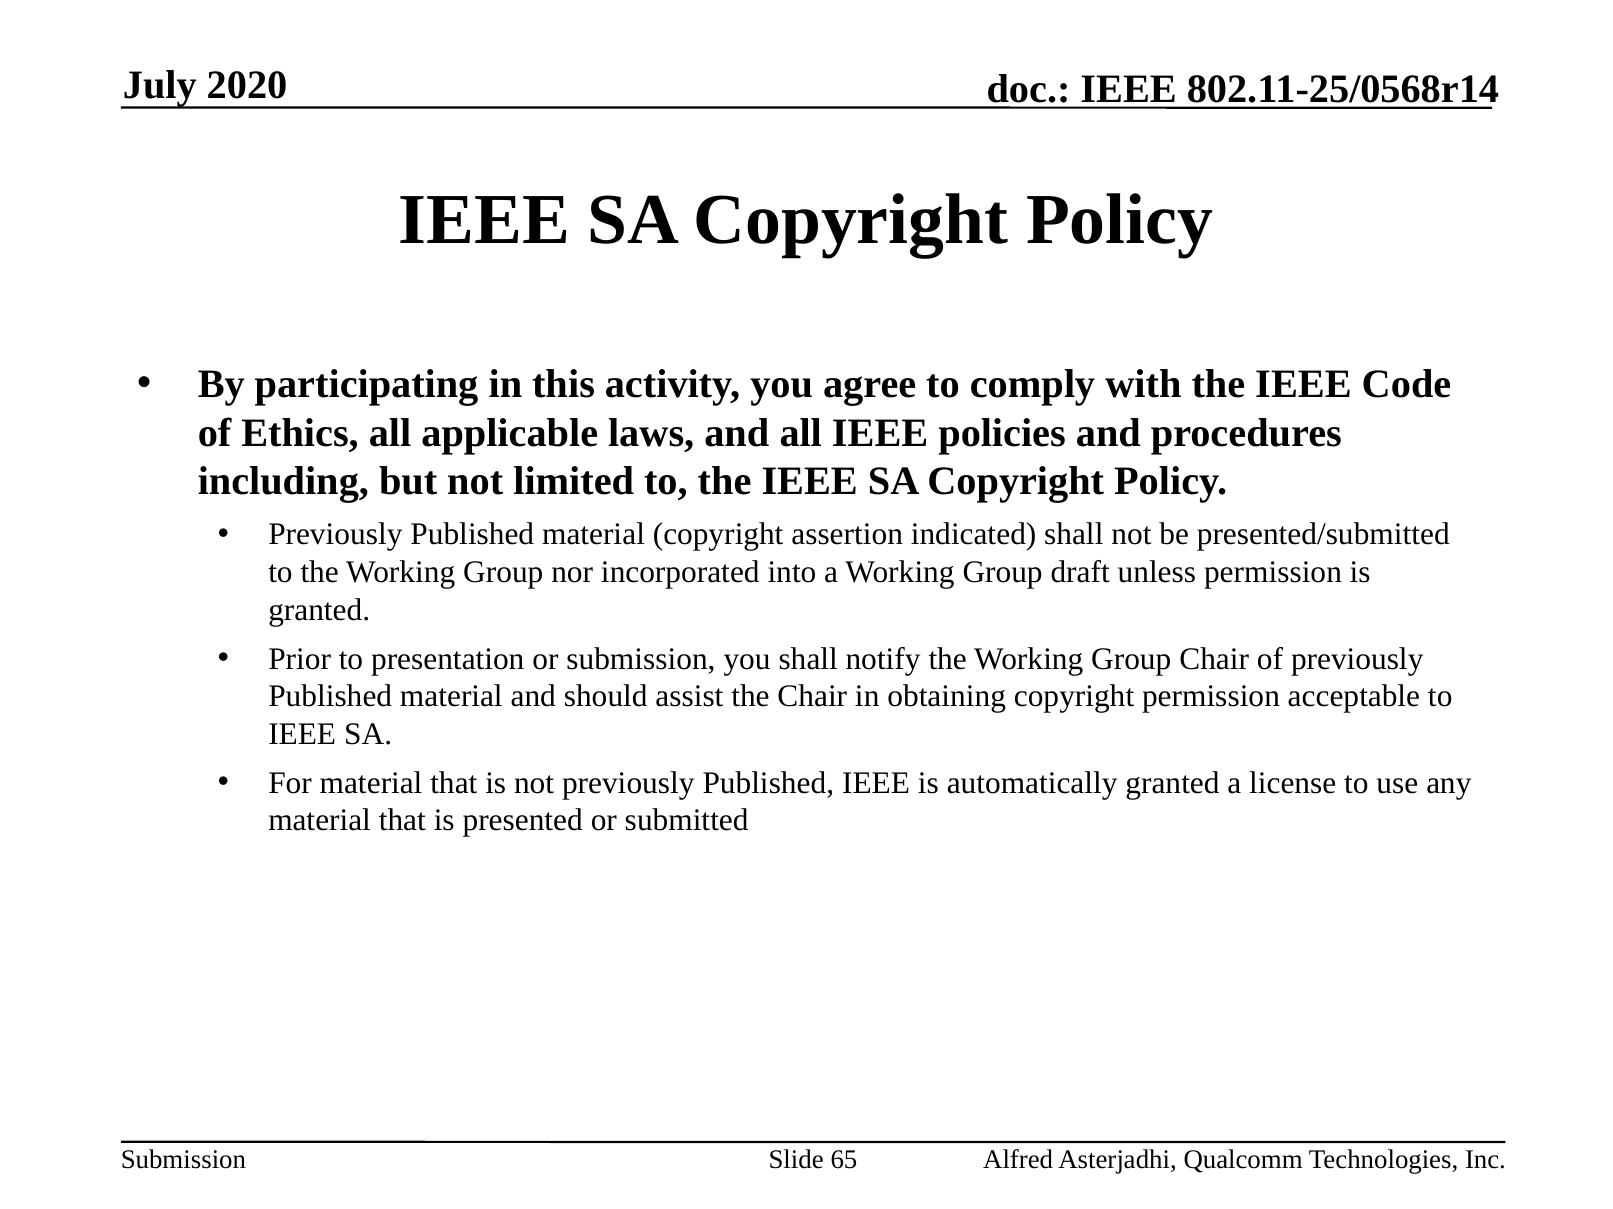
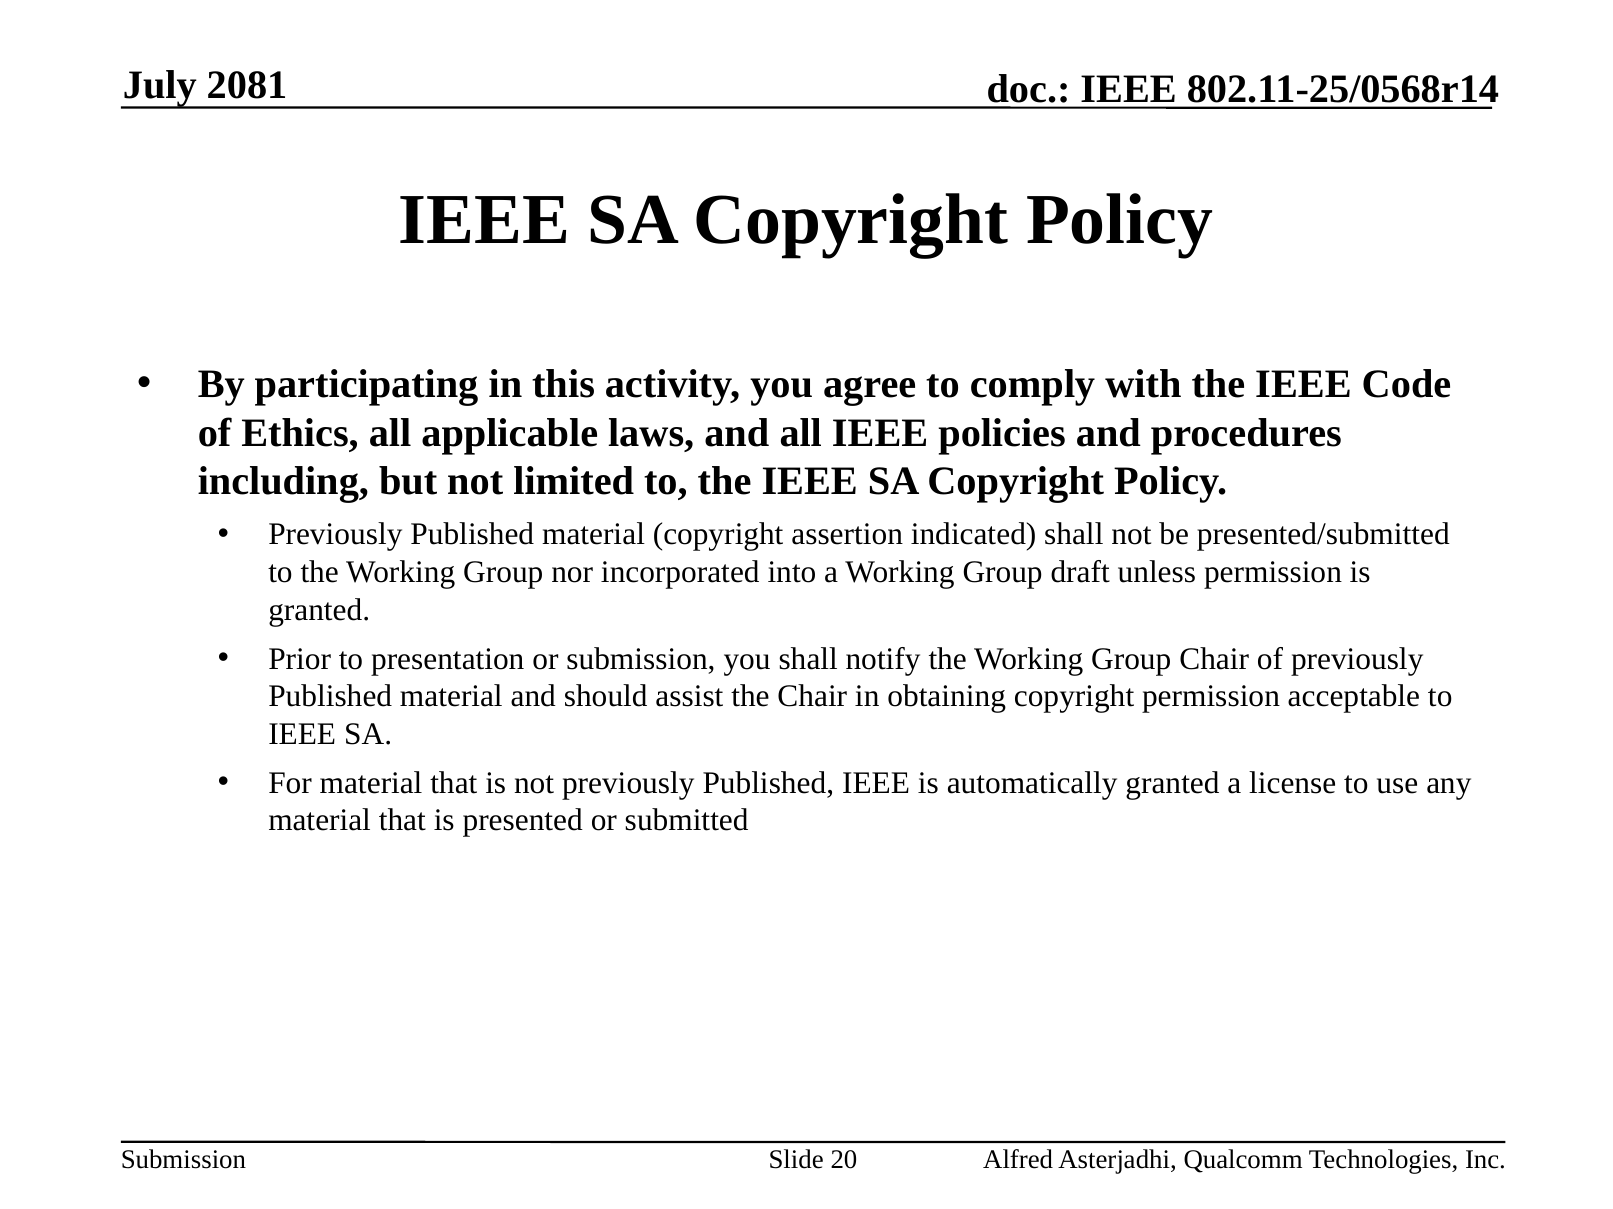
2020: 2020 -> 2081 (247, 86)
65: 65 -> 20 (844, 1160)
